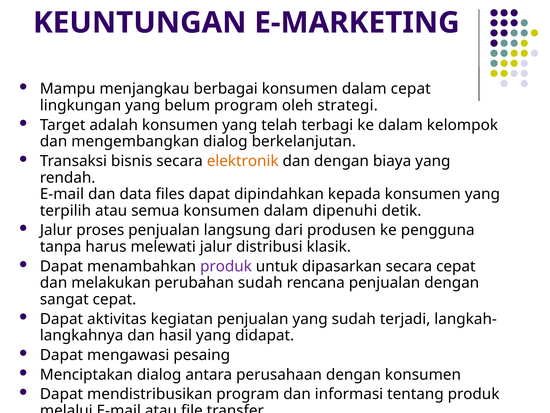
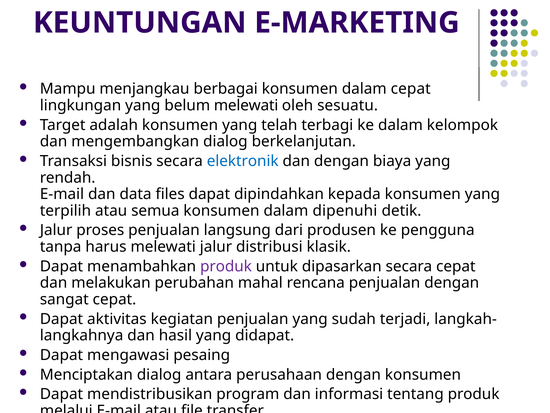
belum program: program -> melewati (246, 105)
strategi: strategi -> sesuatu (348, 105)
elektronik colour: orange -> blue (243, 161)
perubahan sudah: sudah -> mahal (260, 283)
